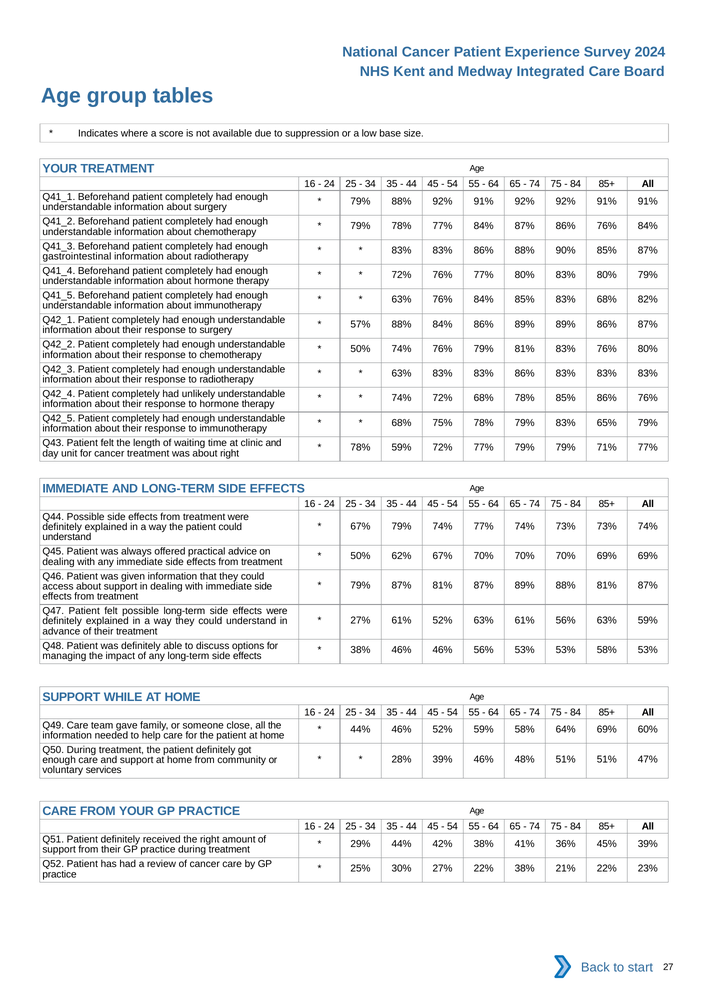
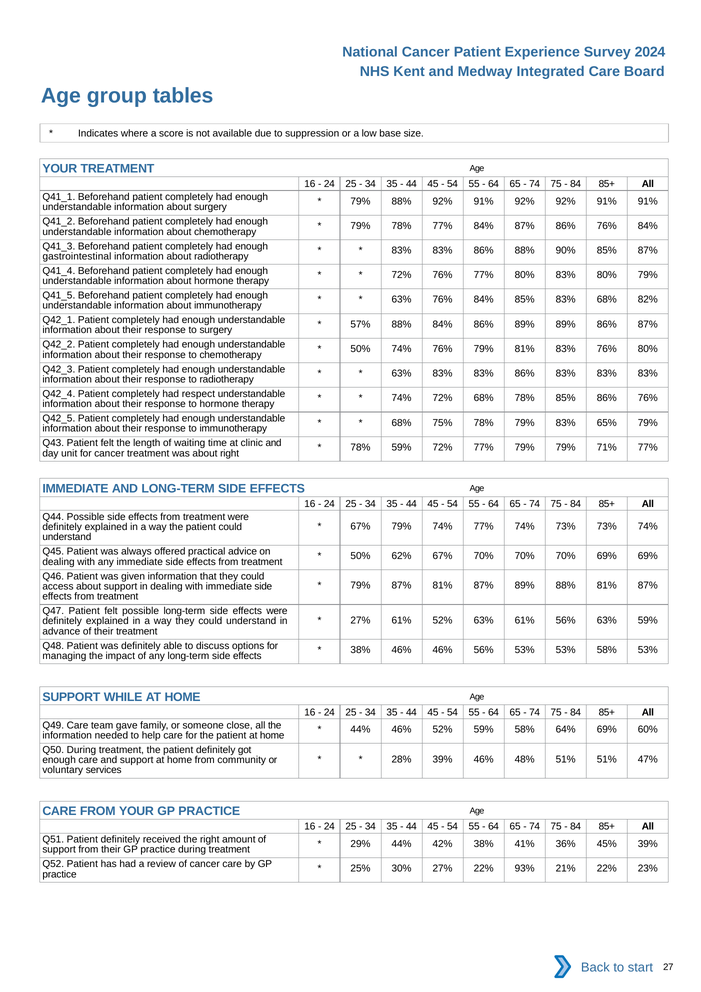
unlikely: unlikely -> respect (198, 394)
22% 38%: 38% -> 93% (525, 868)
